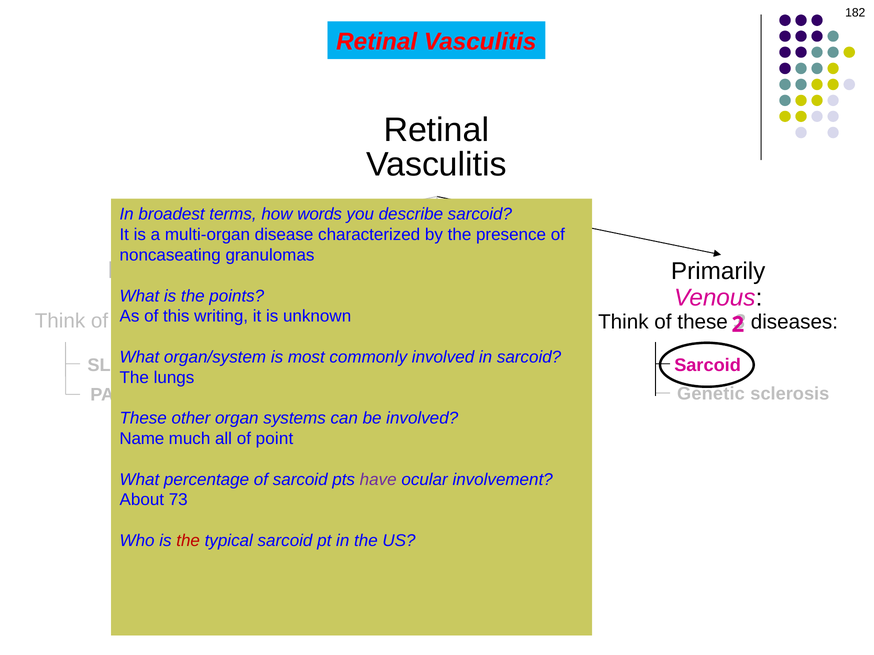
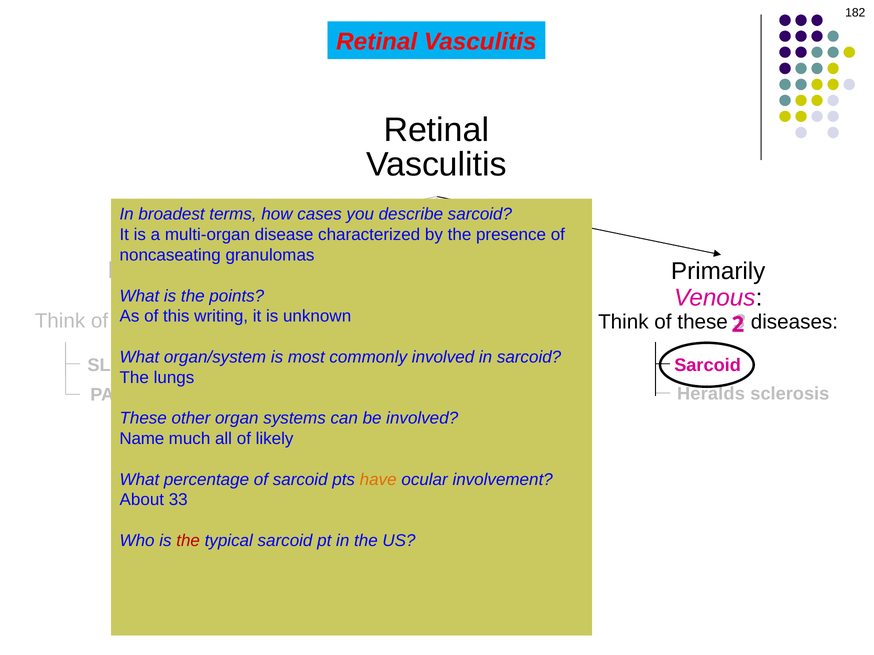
words: words -> cases (320, 215)
Genetic: Genetic -> Heralds (711, 394)
point: point -> likely (275, 439)
have colour: purple -> orange (378, 480)
73: 73 -> 33 (178, 500)
